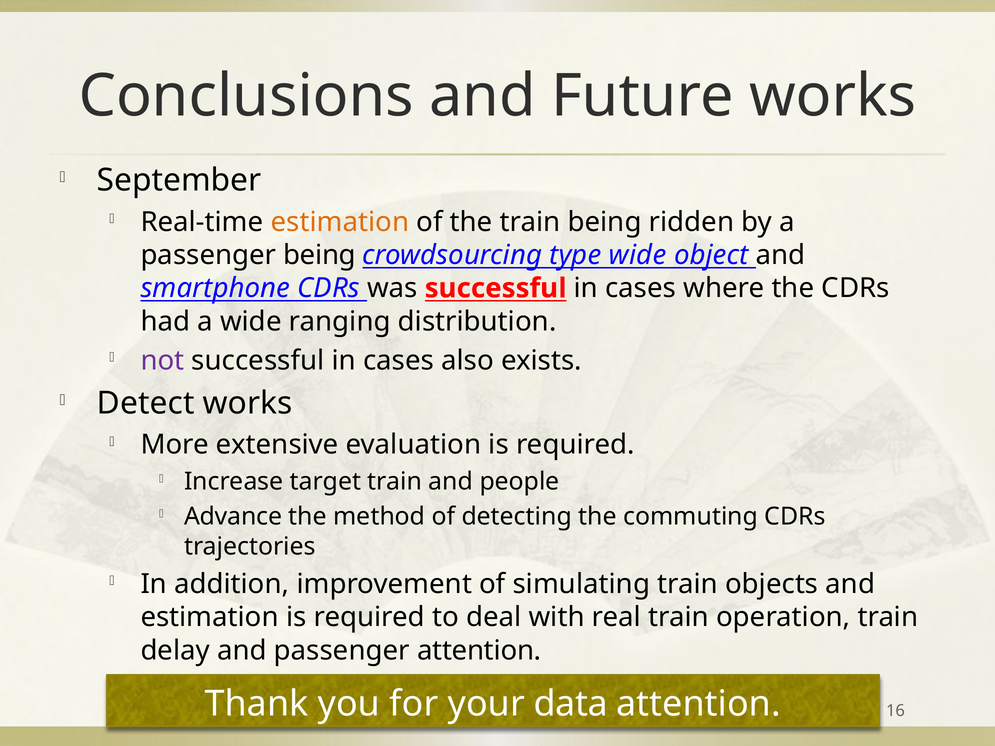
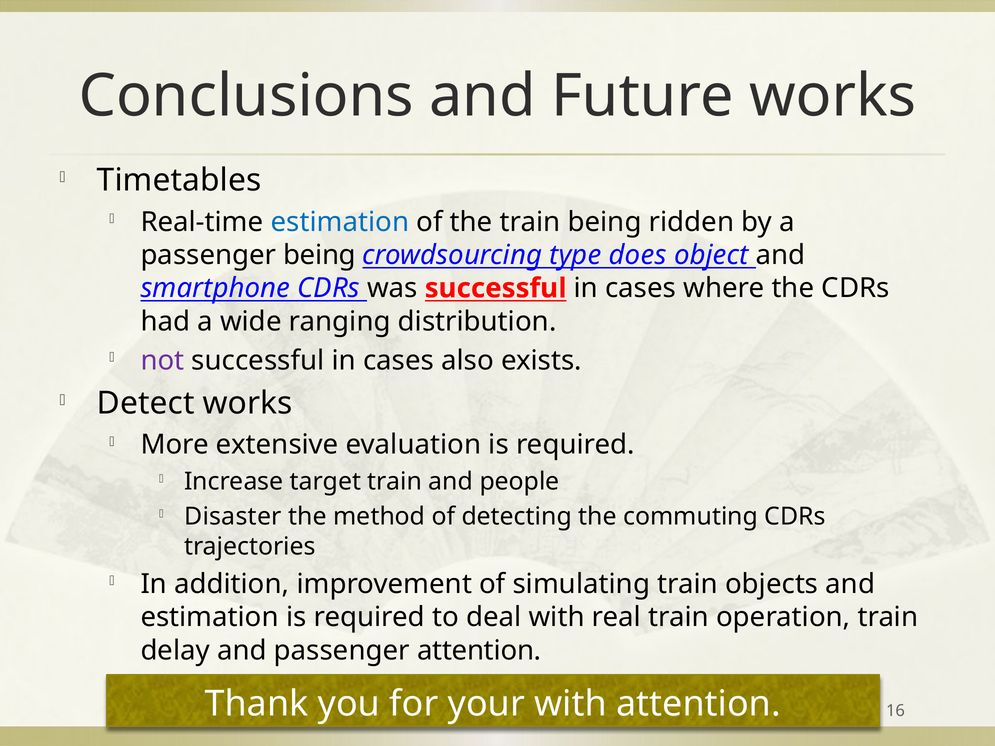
September: September -> Timetables (179, 181)
estimation colour: orange -> blue (340, 222)
type wide: wide -> does (638, 255)
Advance: Advance -> Disaster (233, 517)
your data: data -> with (571, 704)
